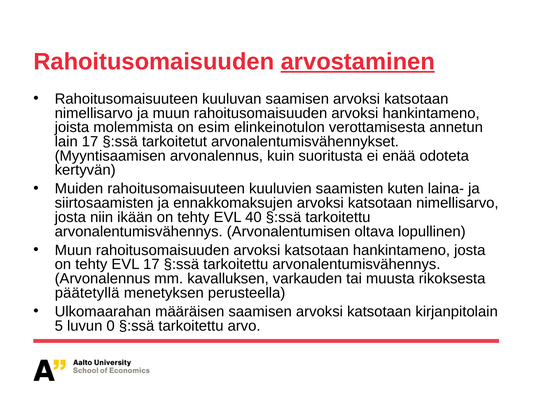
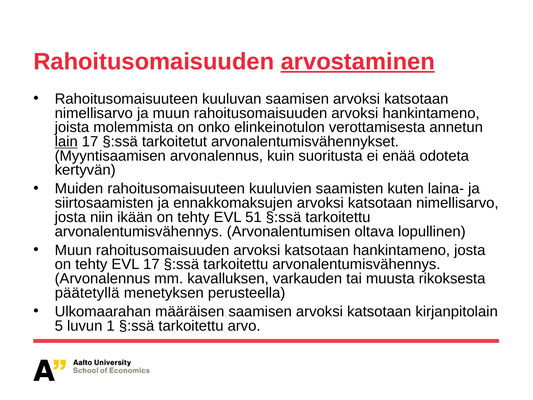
esim: esim -> onko (214, 127)
lain underline: none -> present (66, 142)
40: 40 -> 51 (253, 217)
0: 0 -> 1 (111, 326)
